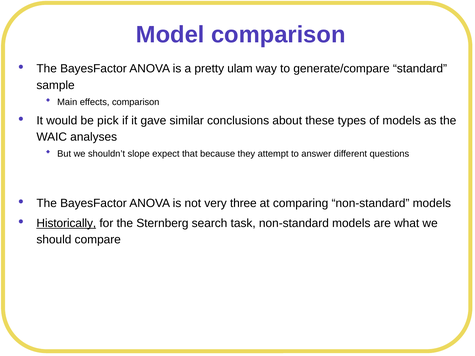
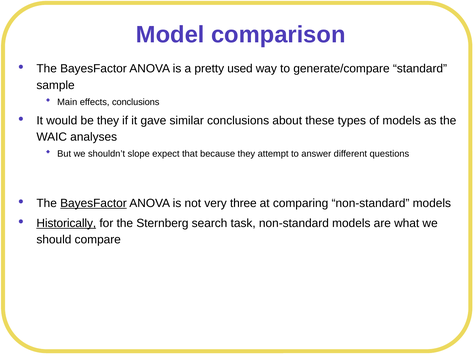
ulam: ulam -> used (240, 69)
effects comparison: comparison -> conclusions (136, 102)
be pick: pick -> they (108, 121)
BayesFactor underline: none -> present (93, 203)
